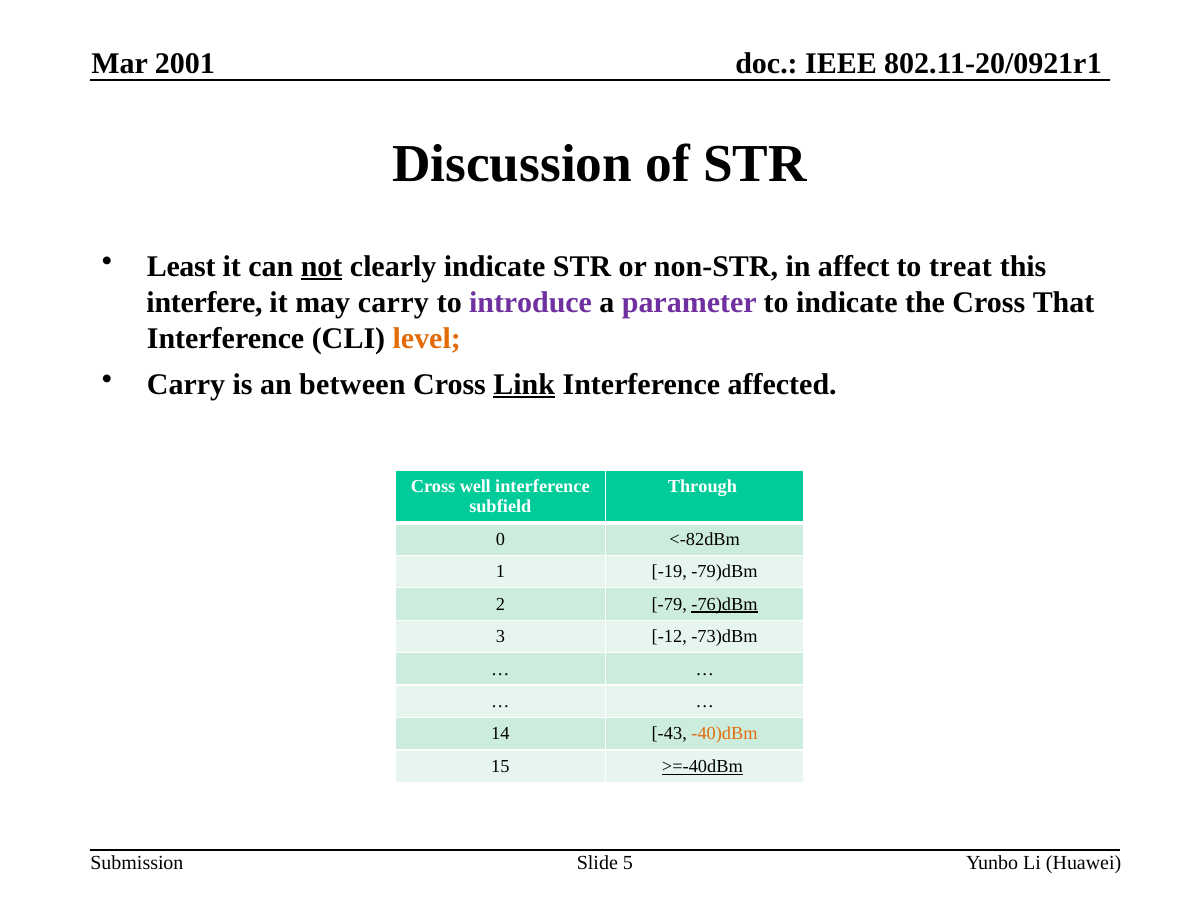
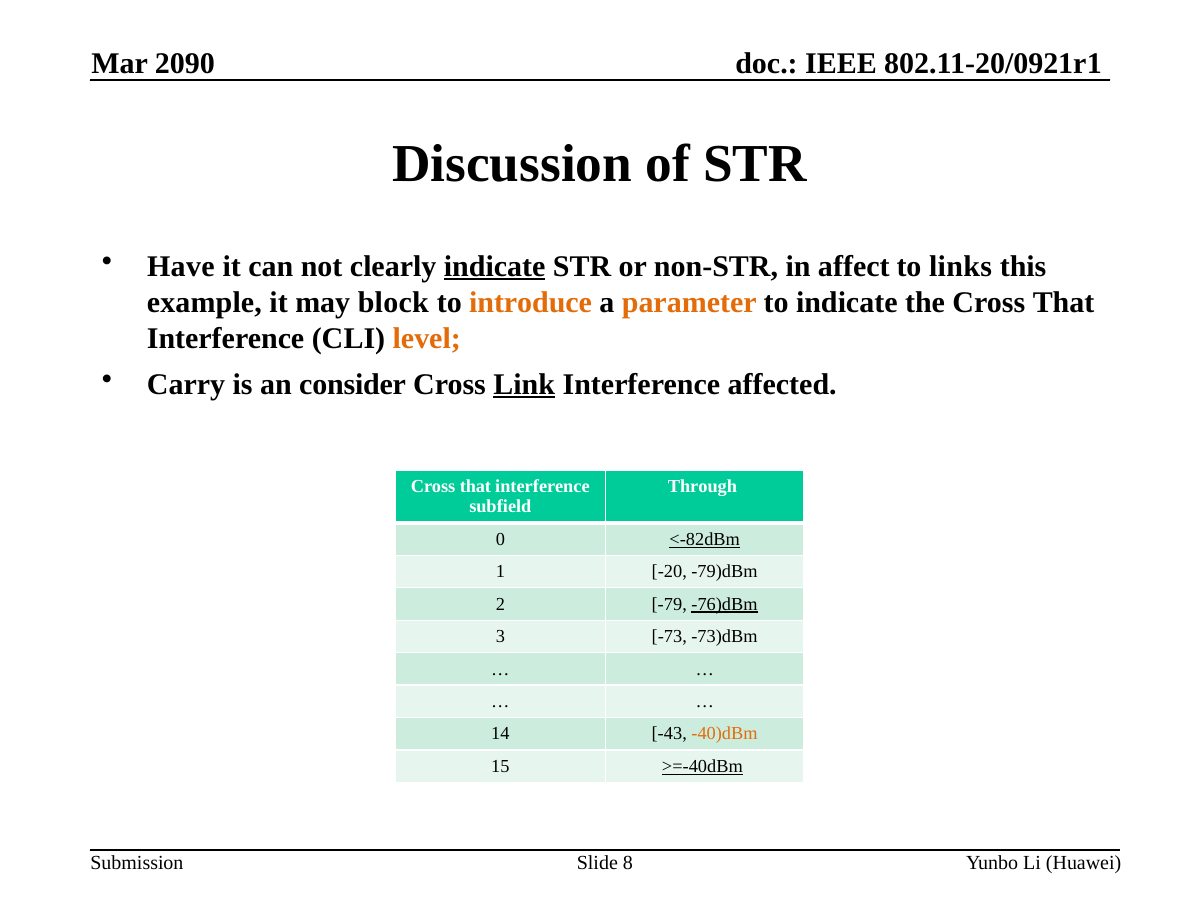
2001: 2001 -> 2090 (185, 64)
Least: Least -> Have (181, 266)
not underline: present -> none (322, 266)
indicate underline: none -> present (495, 266)
treat: treat -> links (961, 266)
interfere: interfere -> example (204, 302)
may carry: carry -> block (393, 302)
introduce colour: purple -> orange (531, 302)
parameter colour: purple -> orange (689, 302)
between: between -> consider (353, 384)
well: well -> that (475, 486)
<-82dBm underline: none -> present (705, 539)
-19: -19 -> -20 (669, 572)
-12: -12 -> -73 (669, 637)
5: 5 -> 8 (628, 863)
